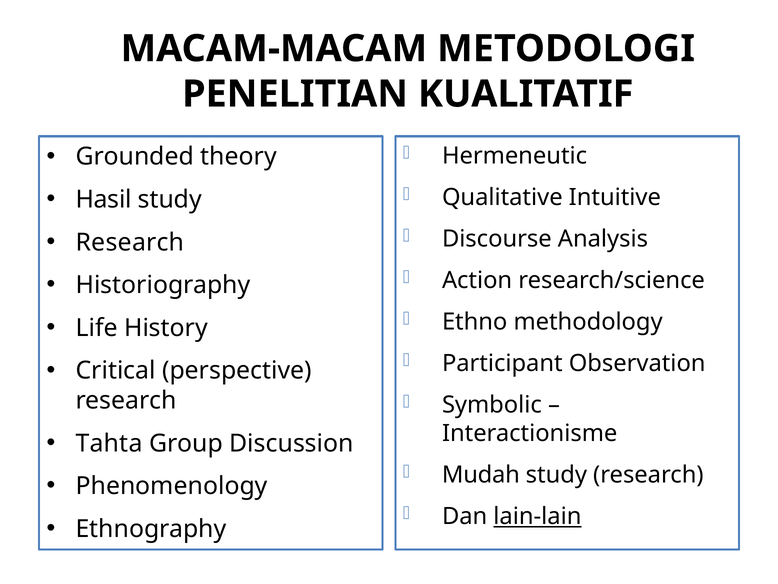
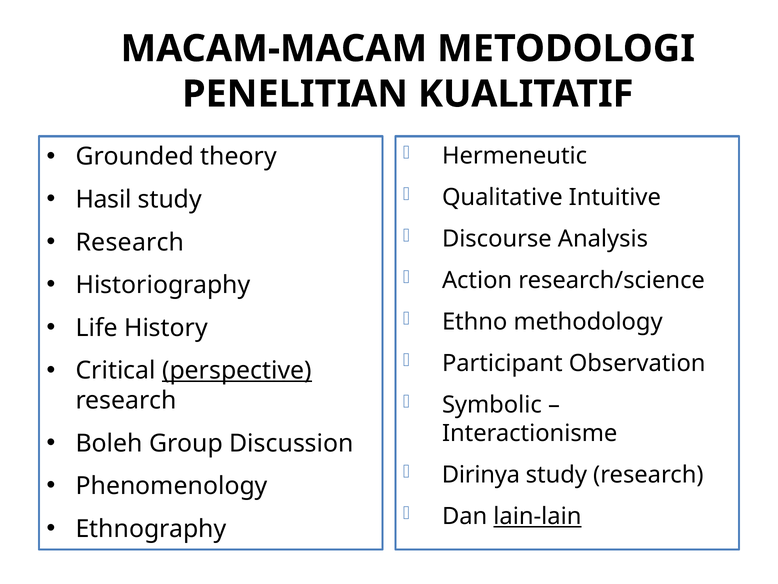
perspective underline: none -> present (237, 370)
Tahta: Tahta -> Boleh (109, 443)
Mudah: Mudah -> Dirinya (481, 474)
